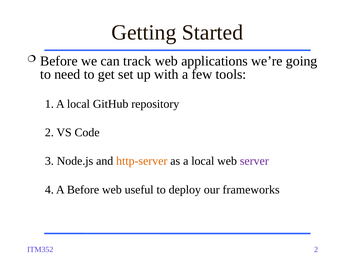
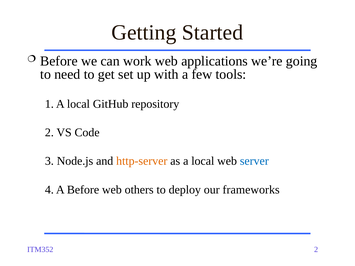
track: track -> work (137, 61)
server colour: purple -> blue (254, 161)
useful: useful -> others (139, 190)
